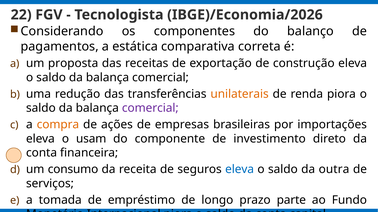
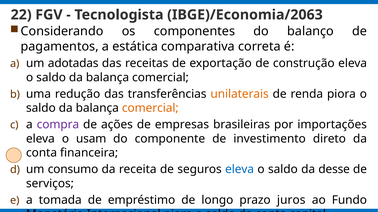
IBGE)/Economia/2026: IBGE)/Economia/2026 -> IBGE)/Economia/2063 (245, 15)
proposta: proposta -> adotadas (73, 63)
comercial colour: purple -> orange (150, 108)
compra colour: orange -> purple (58, 125)
outra: outra -> desse (334, 170)
parte: parte -> juros (291, 201)
